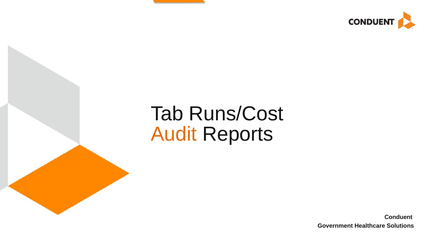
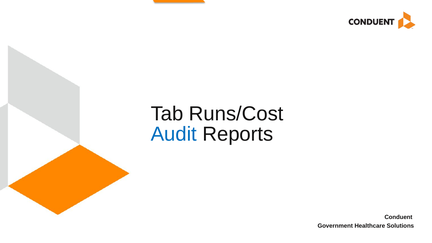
Audit colour: orange -> blue (174, 134)
